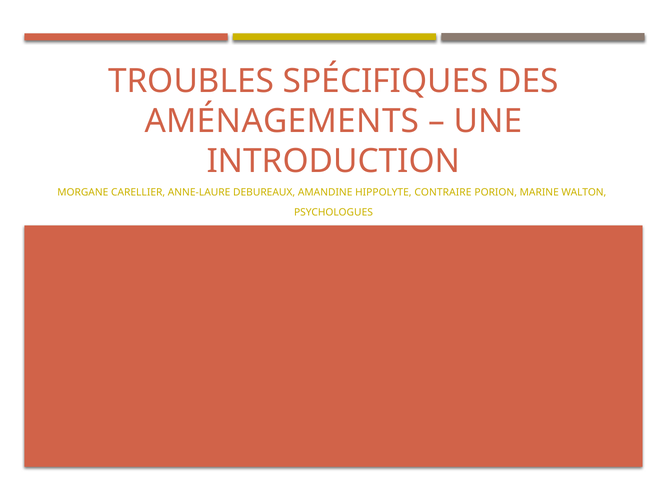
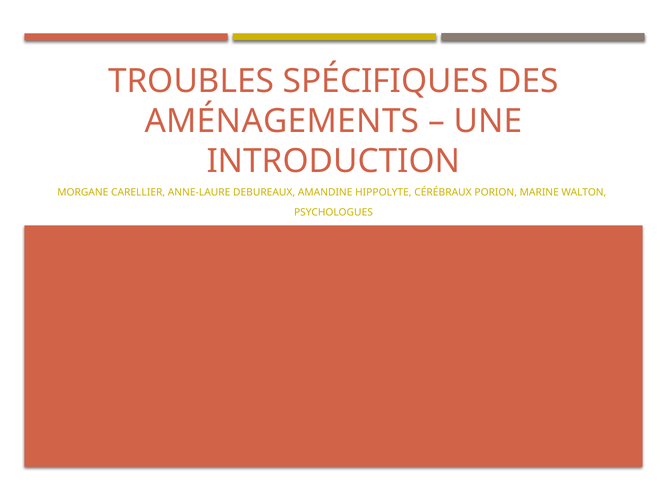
CONTRAIRE: CONTRAIRE -> CÉRÉBRAUX (443, 193)
